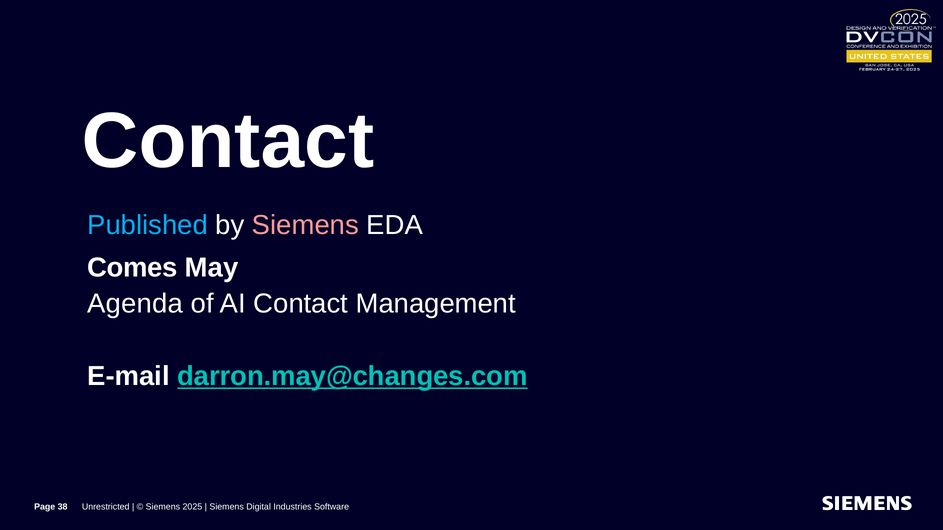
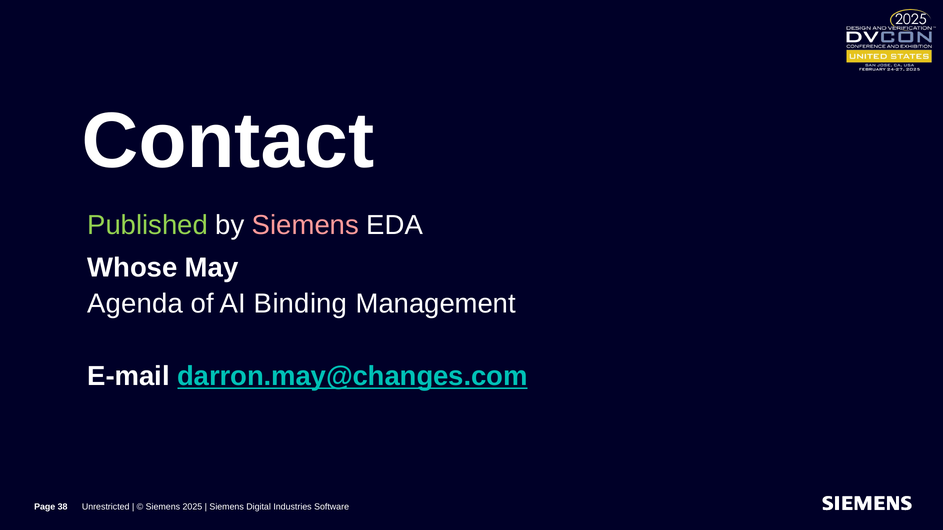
Published colour: light blue -> light green (148, 226)
Comes: Comes -> Whose (132, 268)
AI Contact: Contact -> Binding (301, 304)
